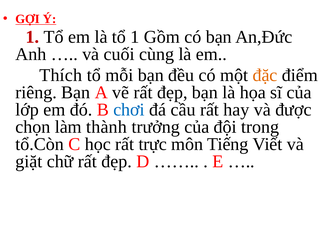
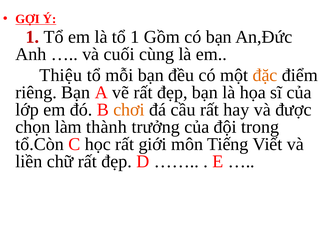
Thích: Thích -> Thiệu (61, 75)
chơi colour: blue -> orange (129, 110)
trực: trực -> giới (153, 144)
giặt: giặt -> liền (29, 162)
